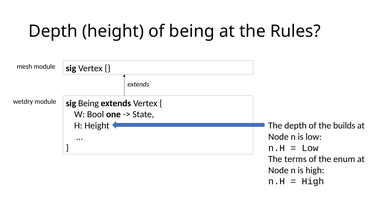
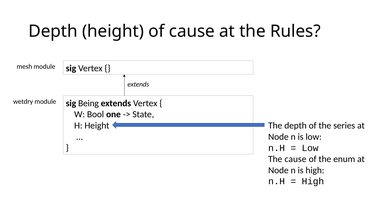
of being: being -> cause (192, 31)
builds: builds -> series (344, 126)
The terms: terms -> cause (295, 159)
